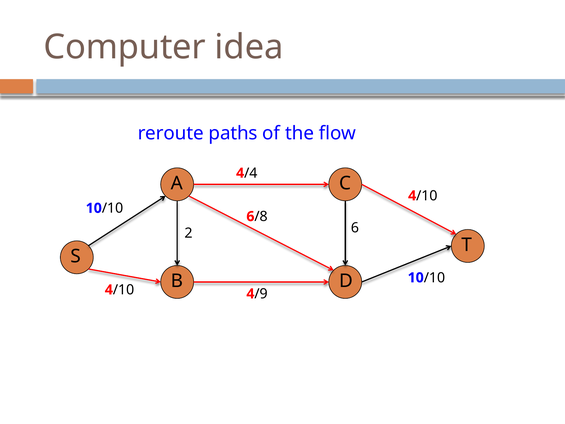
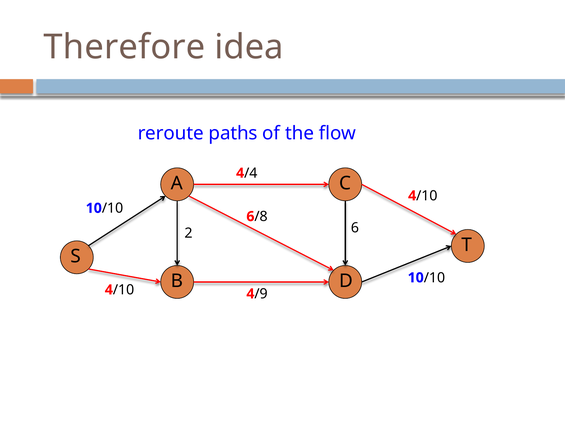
Computer: Computer -> Therefore (124, 47)
